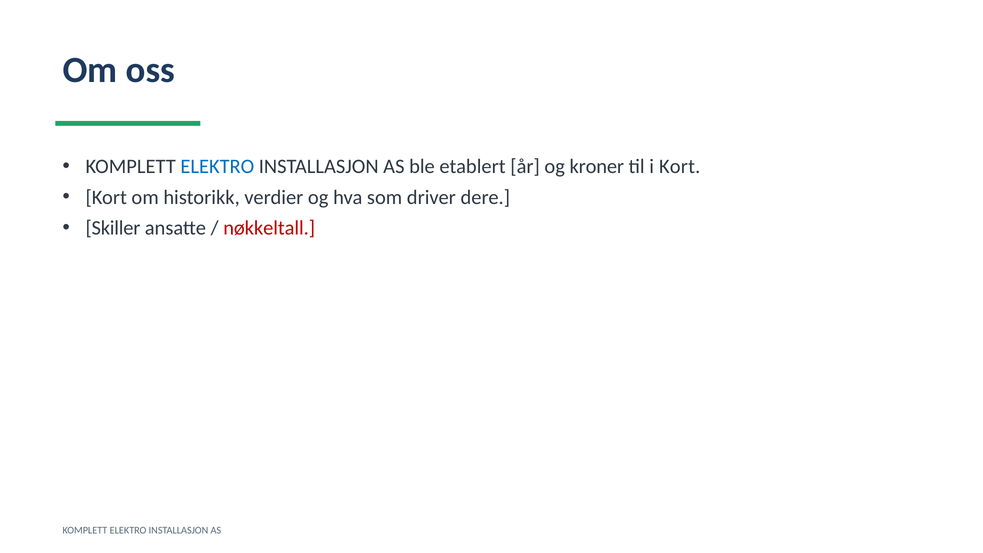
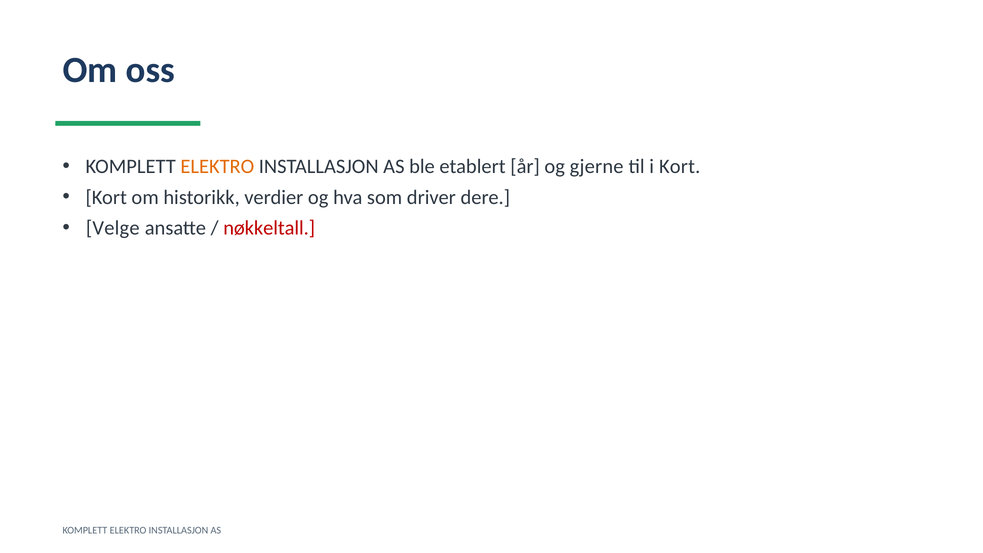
ELEKTRO colour: blue -> orange (217, 166)
kroner: kroner -> gjerne (597, 166)
Skiller: Skiller -> Velge (113, 228)
